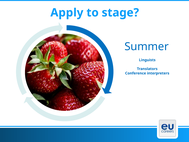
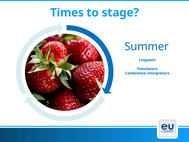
Apply: Apply -> Times (67, 13)
